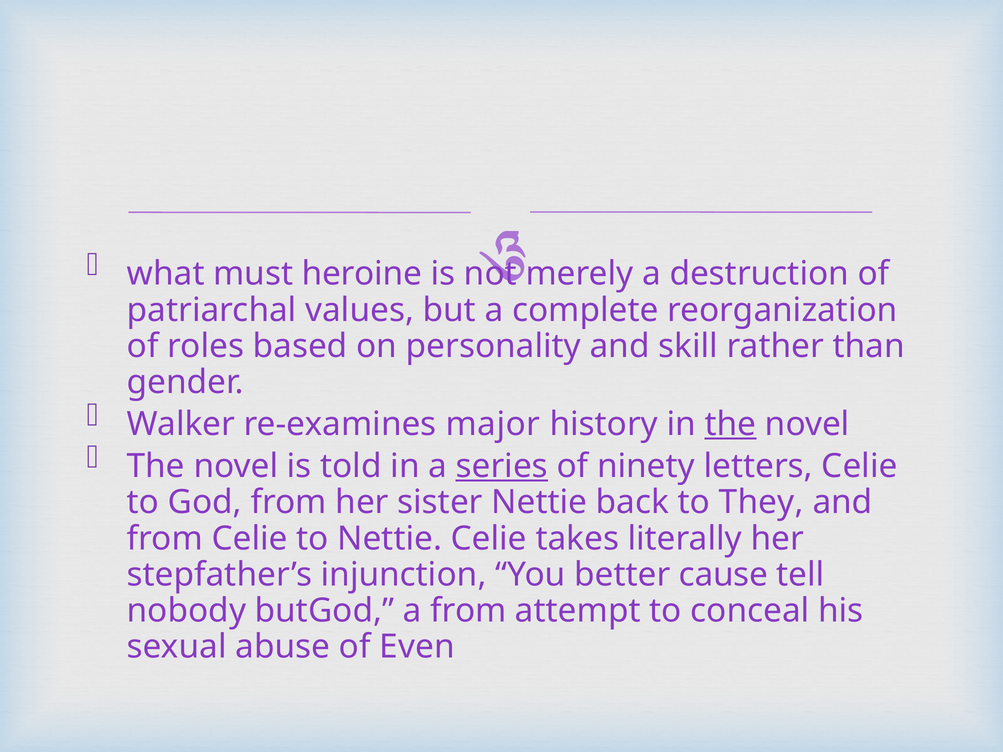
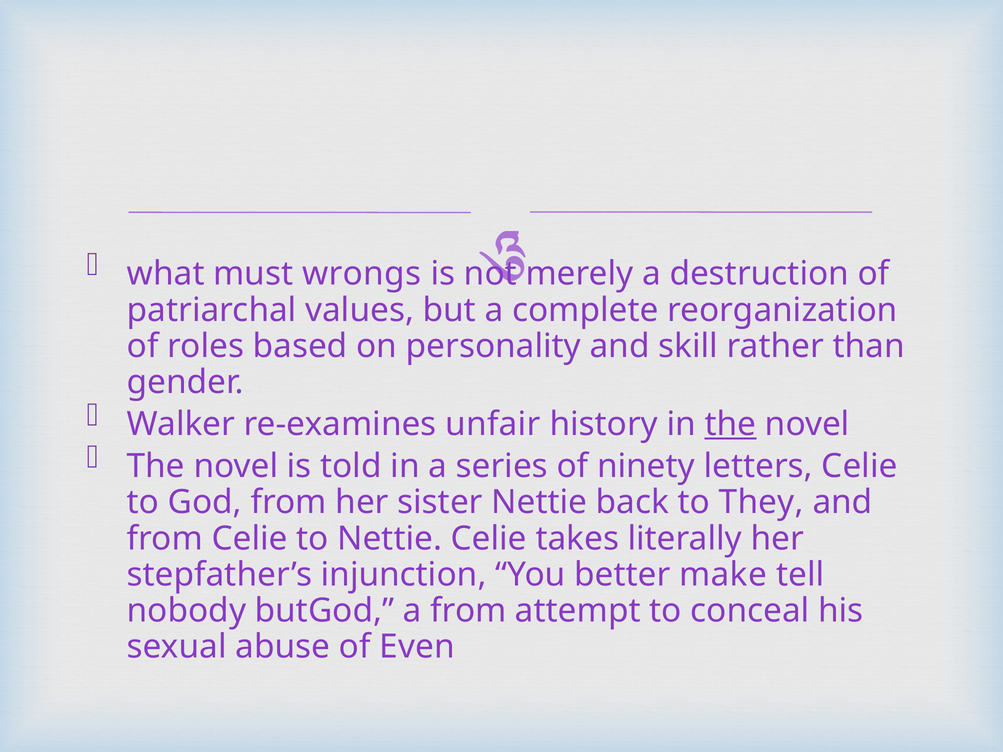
heroine: heroine -> wrongs (362, 274)
major: major -> unfair (493, 424)
series underline: present -> none (502, 466)
cause: cause -> make (723, 575)
